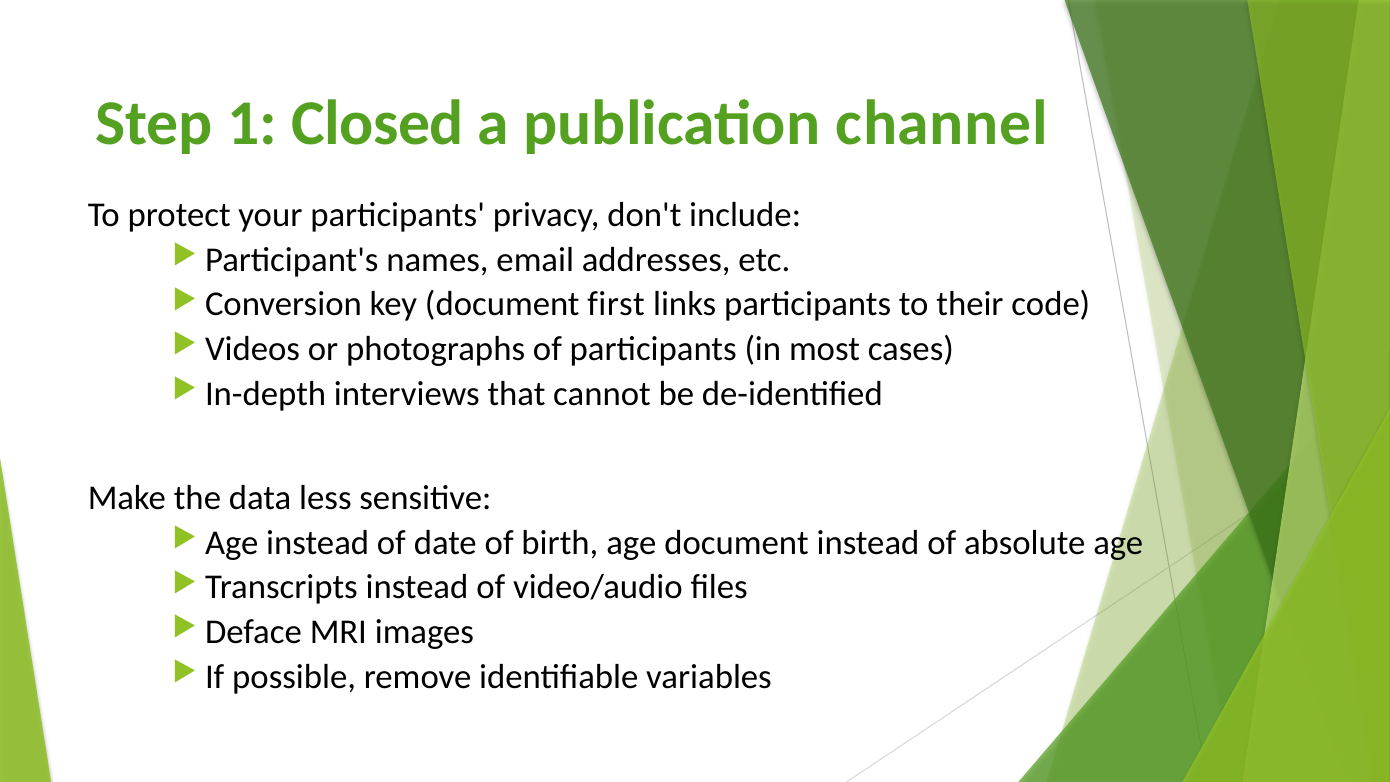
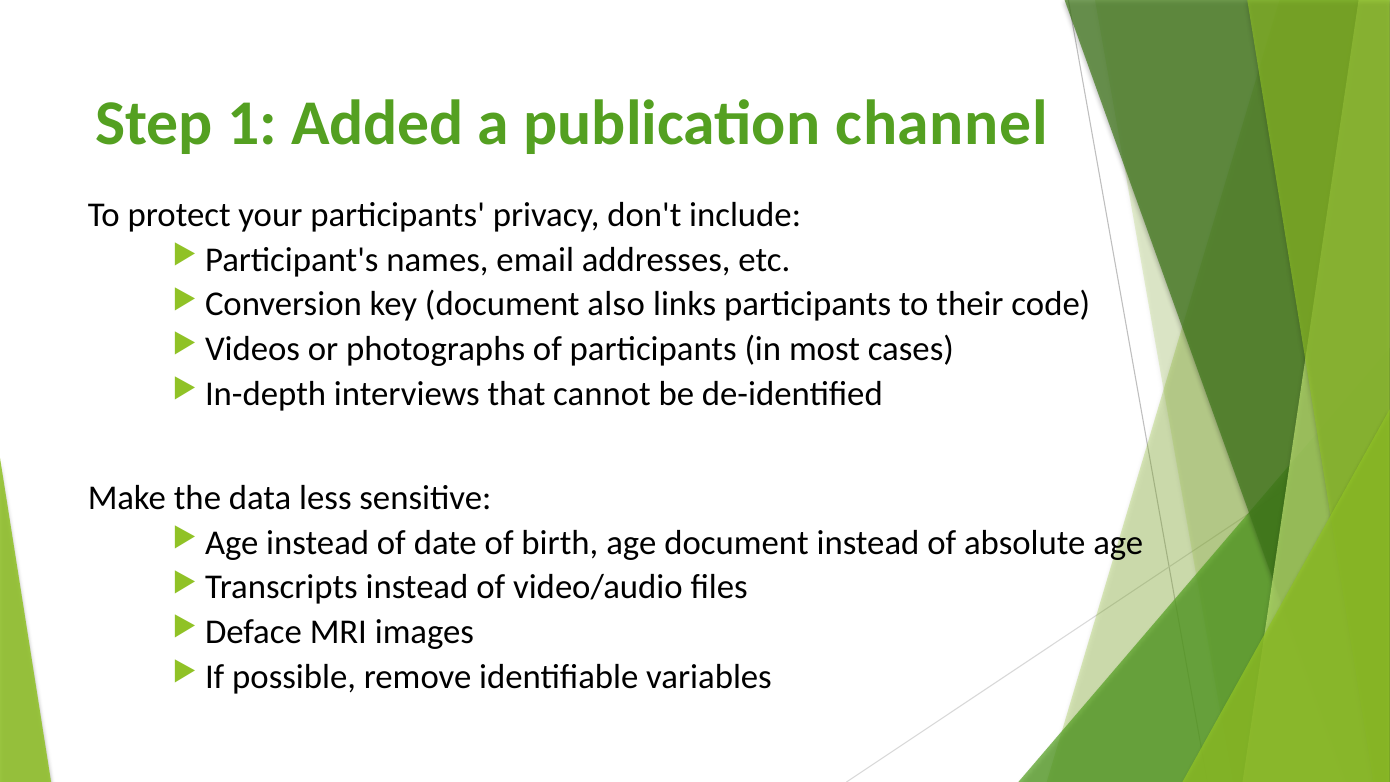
Closed: Closed -> Added (378, 123)
first: first -> also (616, 304)
